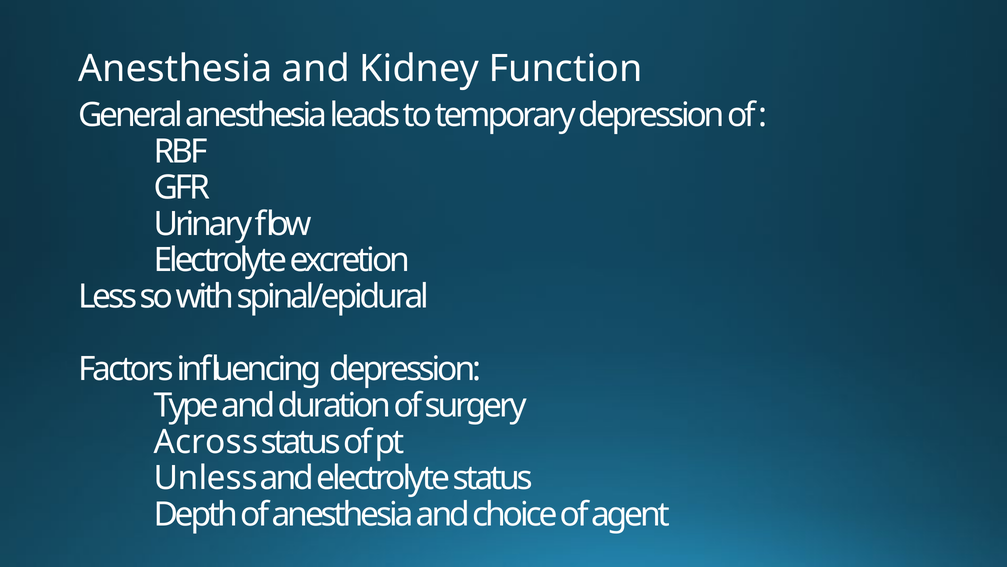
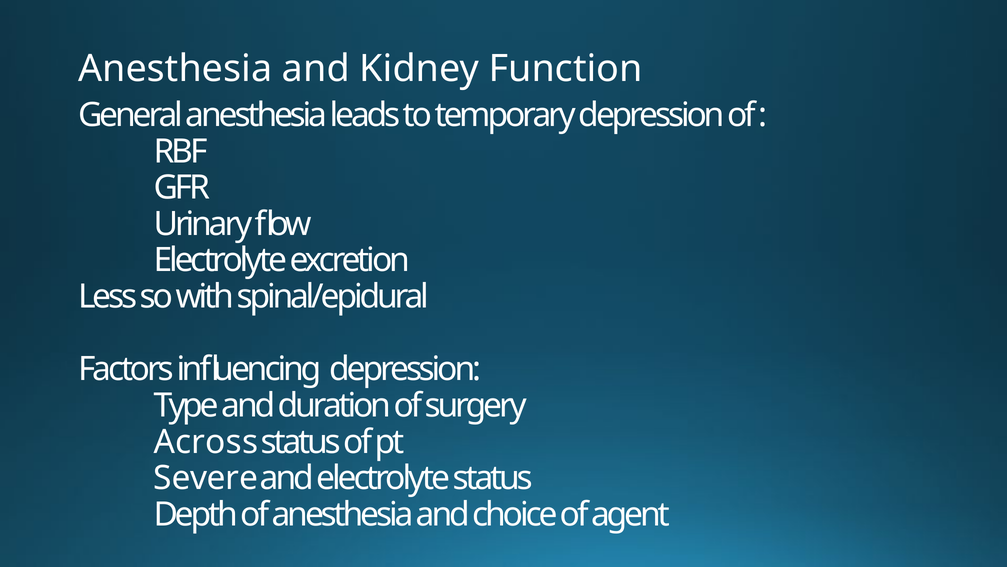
Unless: Unless -> Severe (206, 478)
